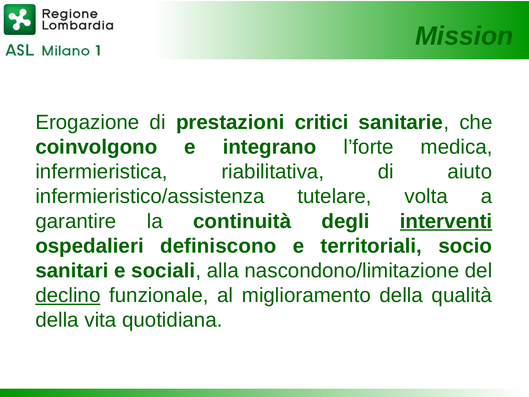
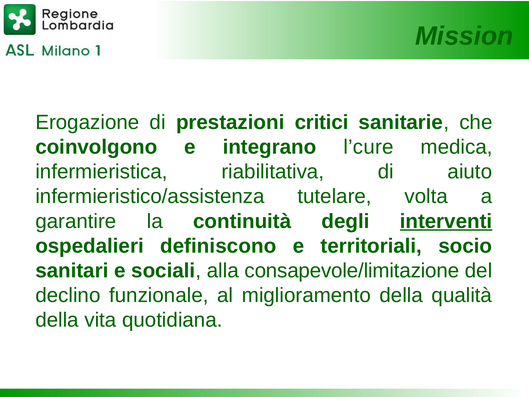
l’forte: l’forte -> l’cure (368, 147)
nascondono/limitazione: nascondono/limitazione -> consapevole/limitazione (352, 270)
declino underline: present -> none (68, 295)
